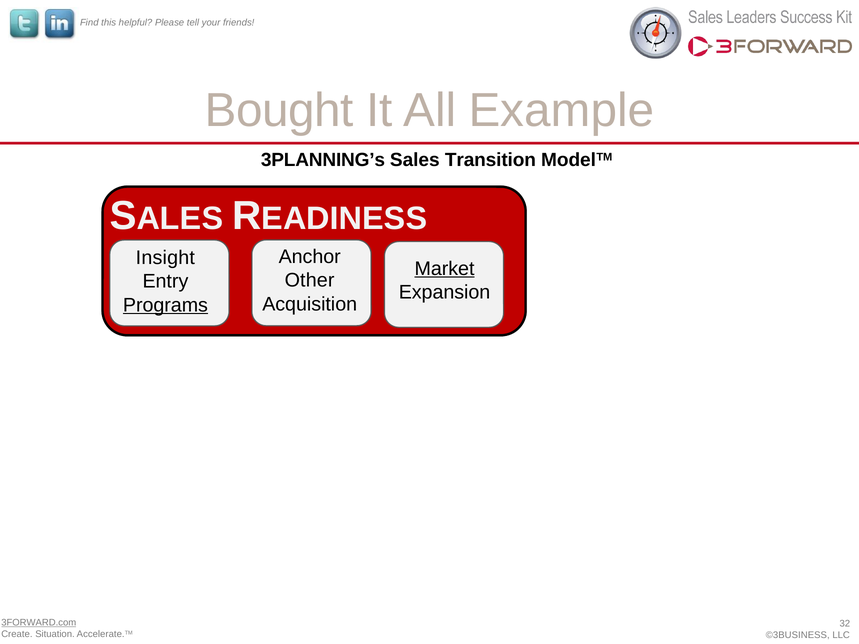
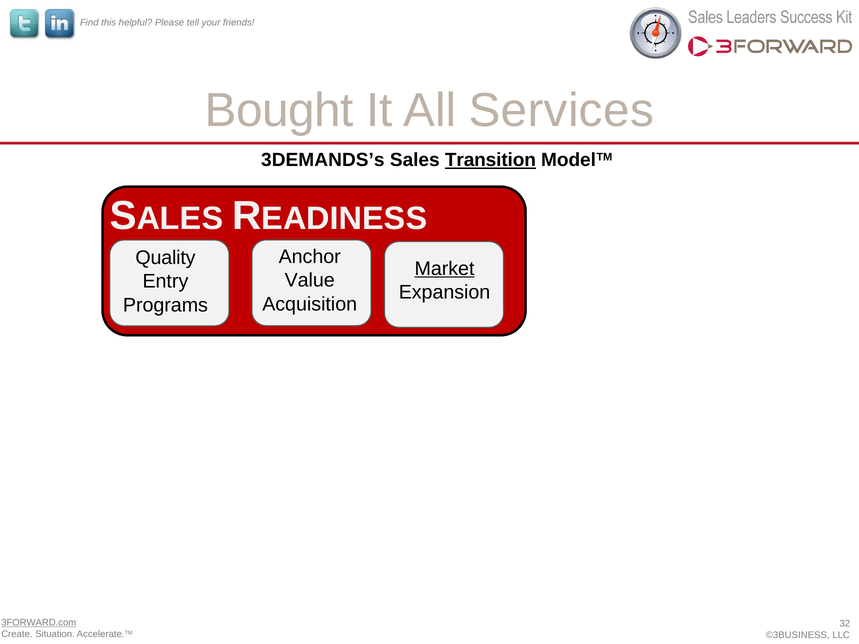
Example: Example -> Services (561, 111)
3PLANNING’s: 3PLANNING’s -> 3DEMANDS’s (323, 160)
Transition underline: none -> present (490, 160)
Insight: Insight -> Quality (165, 258)
Other: Other -> Value (310, 281)
Programs underline: present -> none (165, 305)
